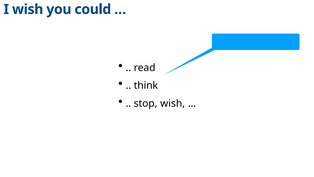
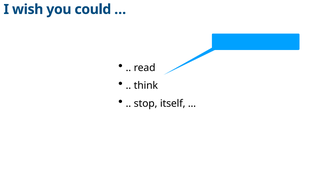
stop wish: wish -> itself (173, 103)
